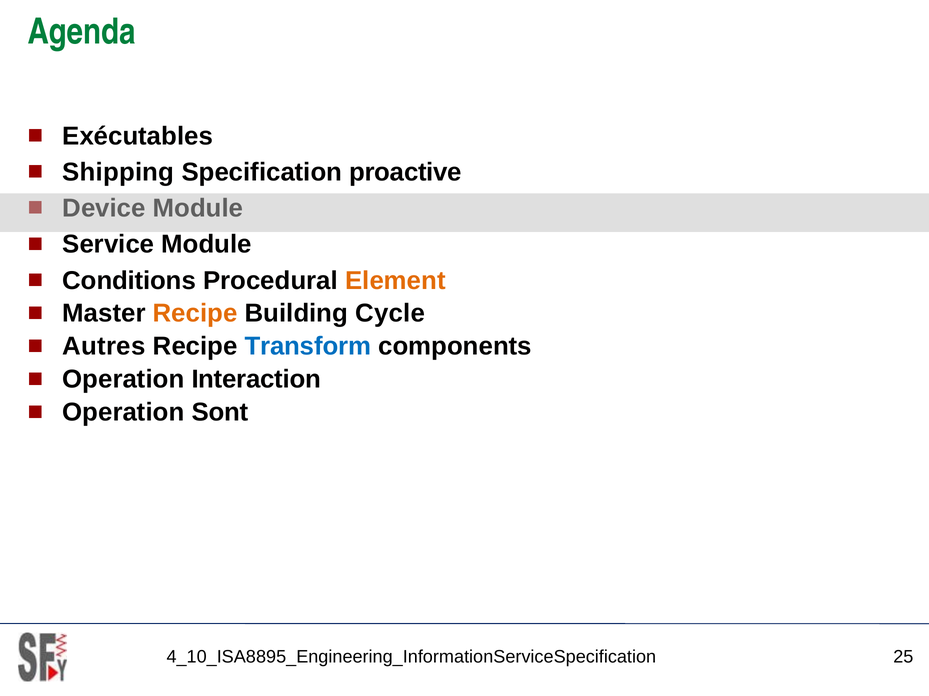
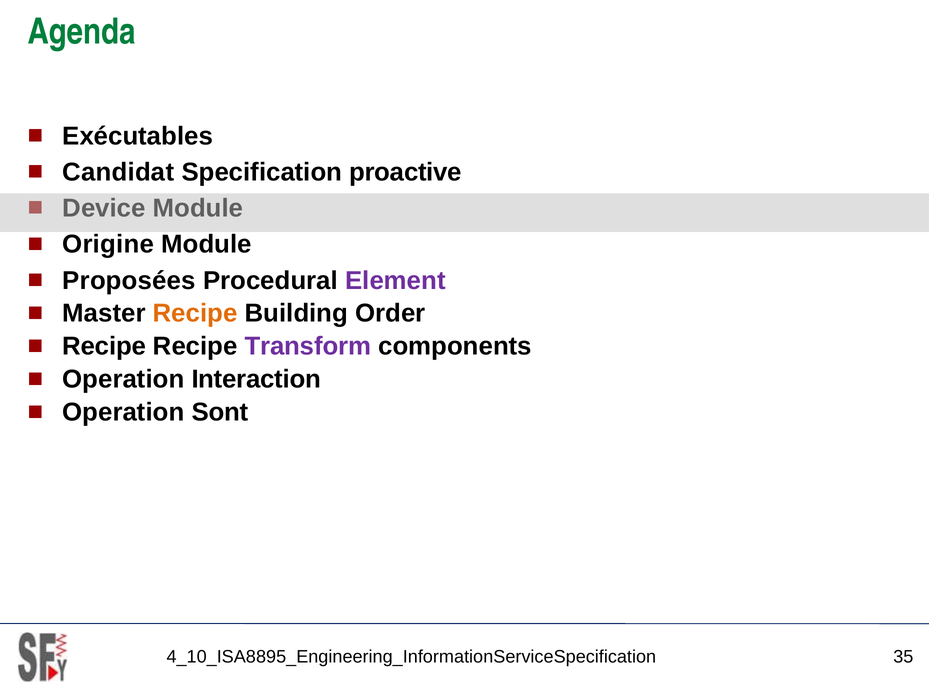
Shipping: Shipping -> Candidat (118, 172)
Service: Service -> Origine (108, 245)
Conditions: Conditions -> Proposées (129, 281)
Element colour: orange -> purple (395, 281)
Cycle: Cycle -> Order (390, 313)
Autres: Autres -> Recipe (104, 347)
Transform colour: blue -> purple (308, 347)
25: 25 -> 35 (903, 658)
